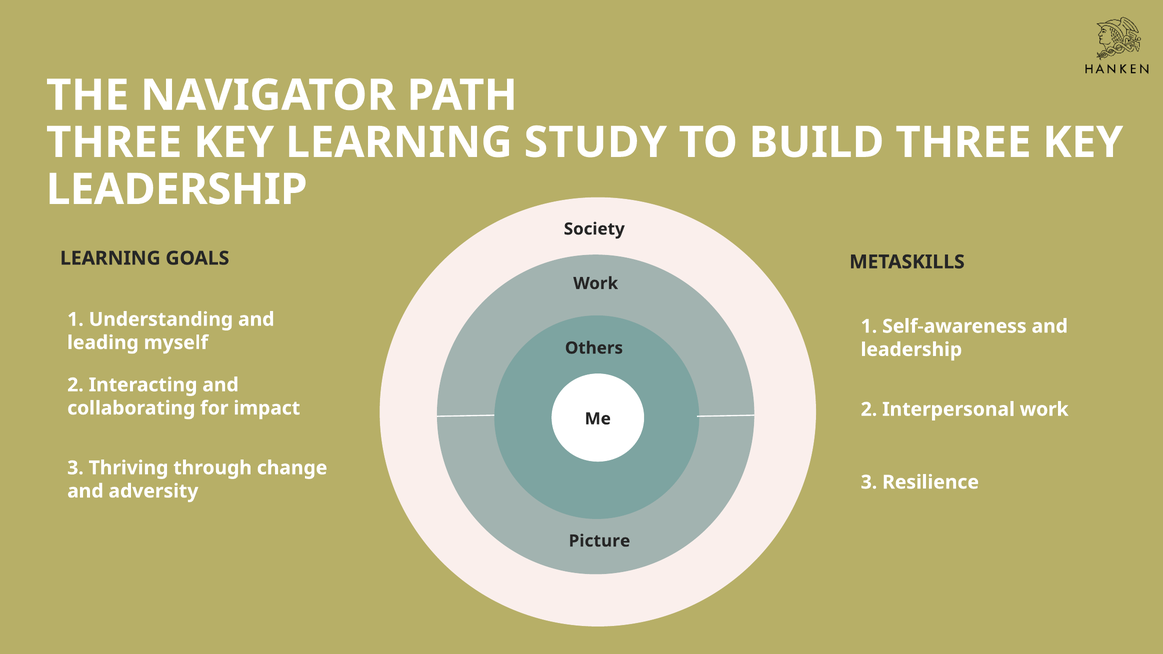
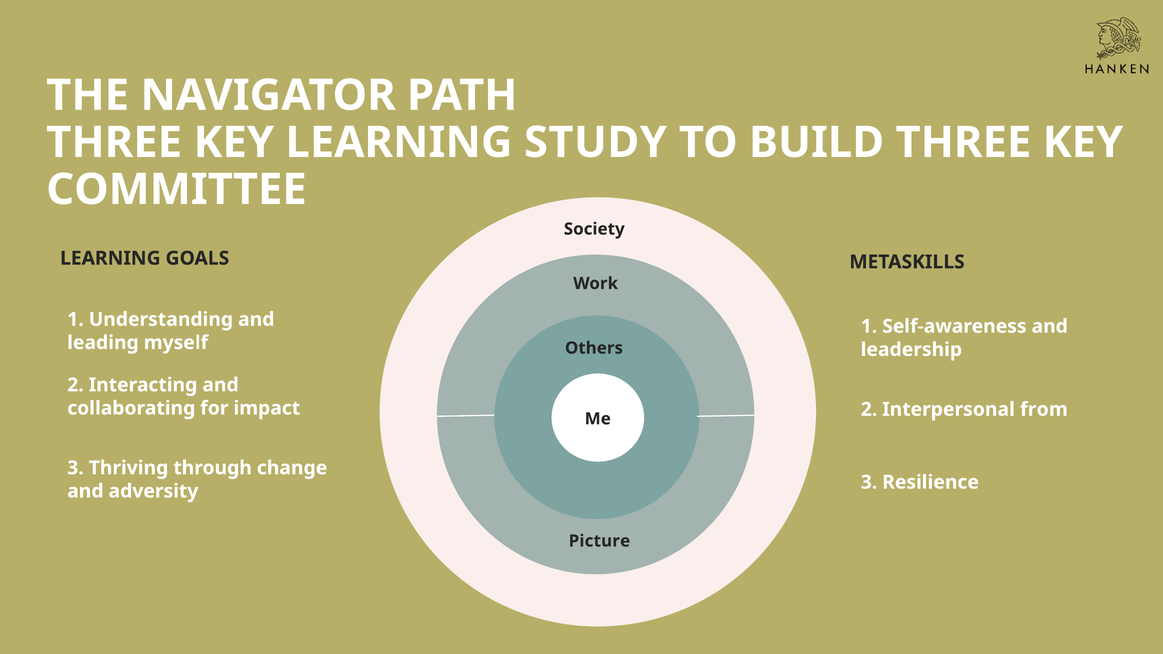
LEADERSHIP: LEADERSHIP -> COMMITTEE (176, 190)
Interpersonal work: work -> from (1044, 410)
